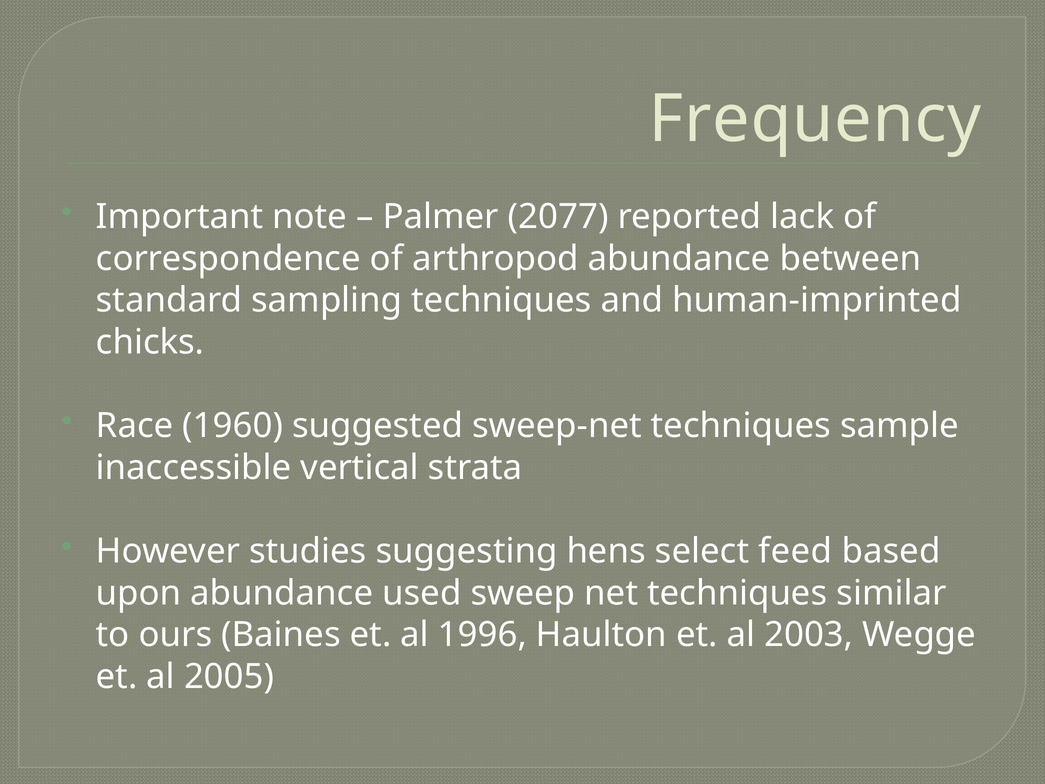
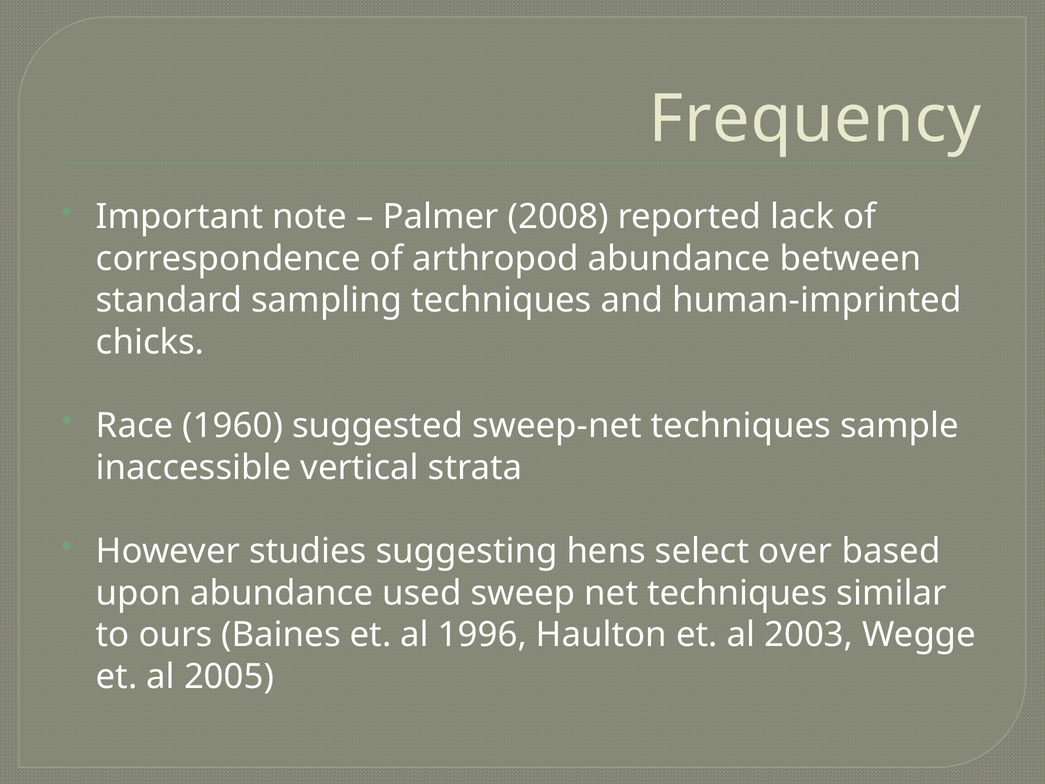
2077: 2077 -> 2008 (558, 217)
feed: feed -> over (795, 551)
